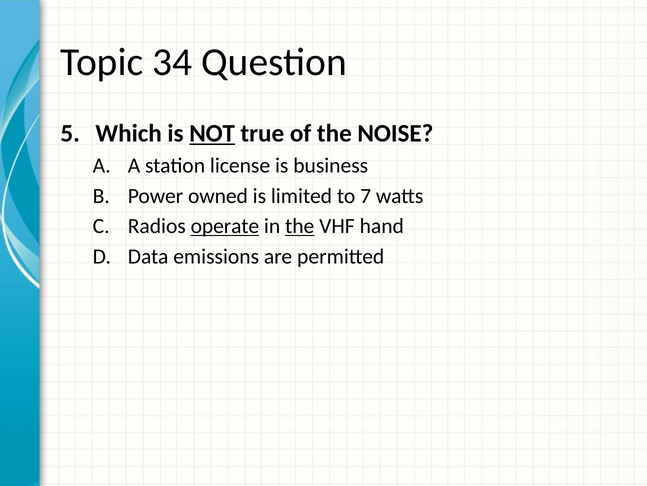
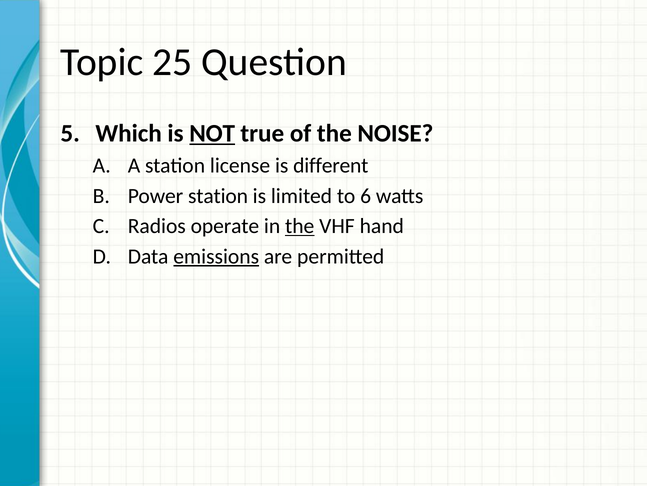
34: 34 -> 25 (172, 62)
business: business -> different (331, 165)
Power owned: owned -> station (218, 196)
7: 7 -> 6 (366, 196)
operate underline: present -> none (225, 226)
emissions underline: none -> present (216, 256)
